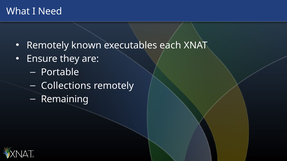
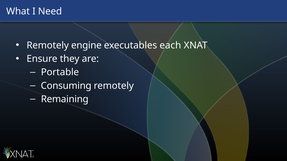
known: known -> engine (86, 45)
Collections: Collections -> Consuming (66, 86)
